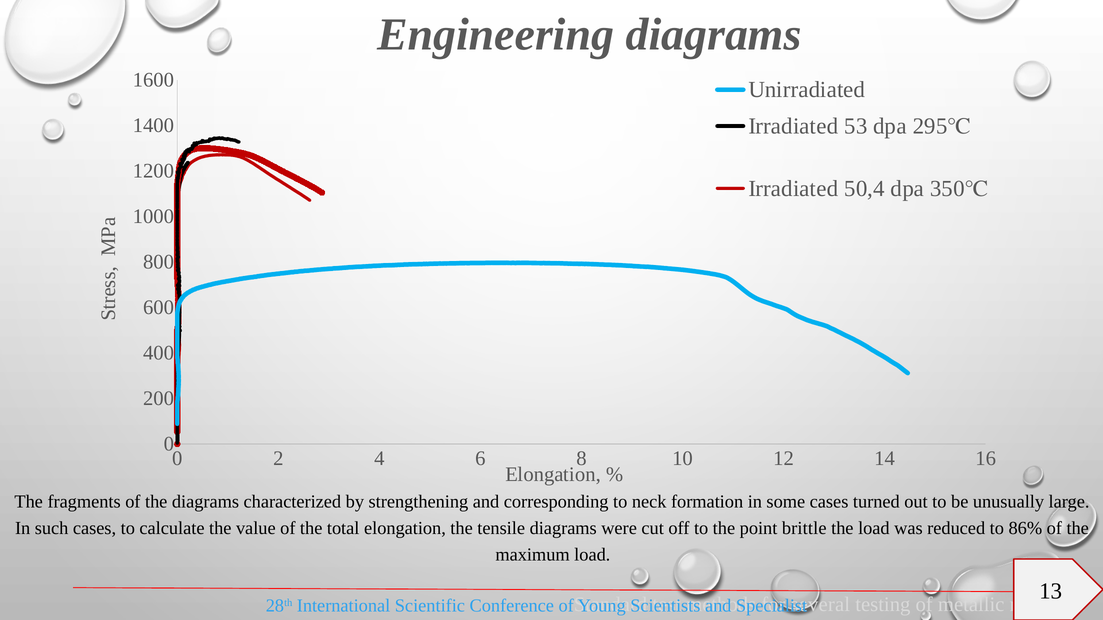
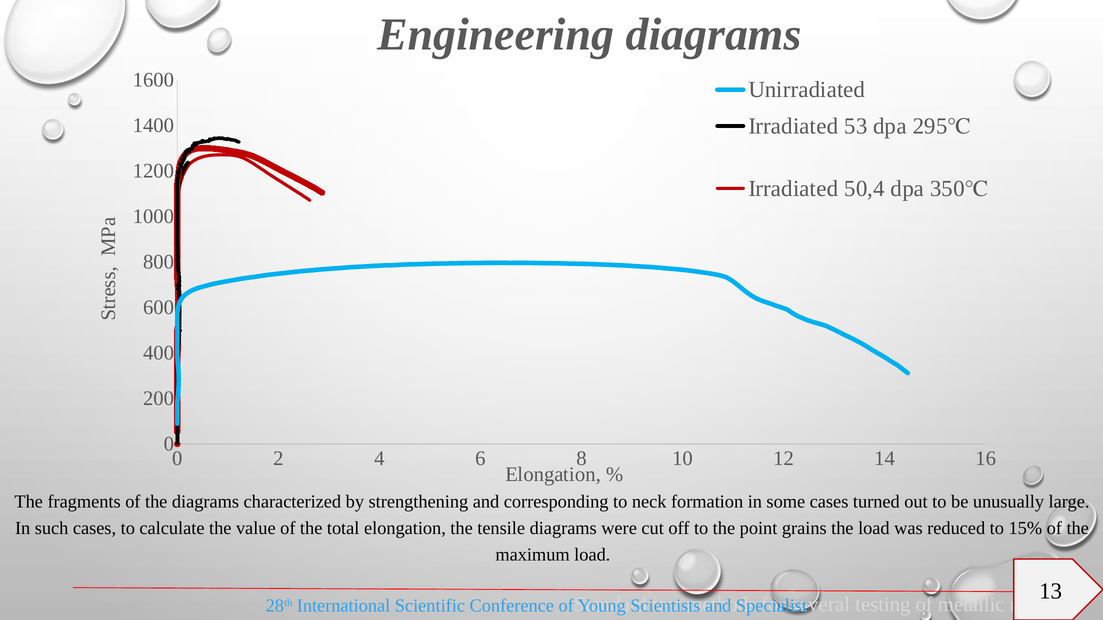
brittle: brittle -> grains (804, 529)
86%: 86% -> 15% (1025, 529)
